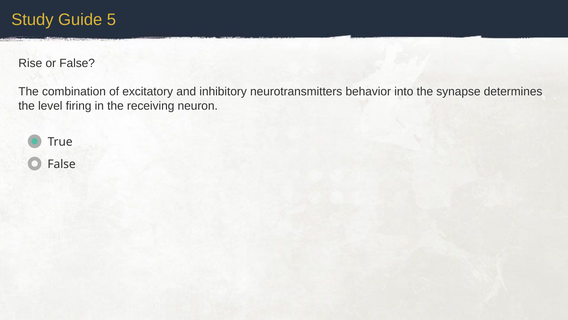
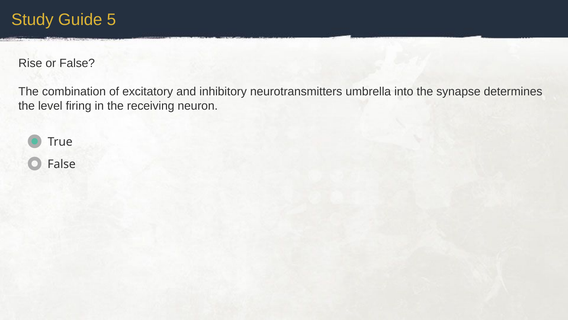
behavior: behavior -> umbrella (368, 91)
